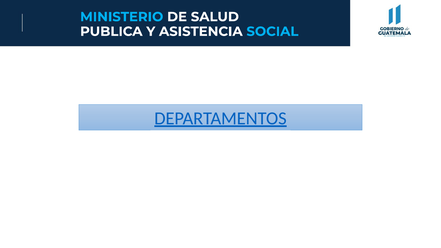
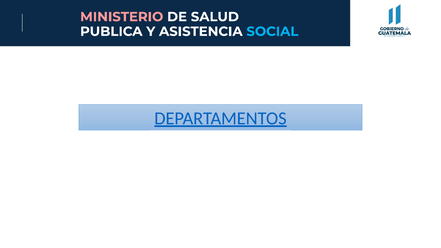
MINISTERIO colour: light blue -> pink (122, 17)
